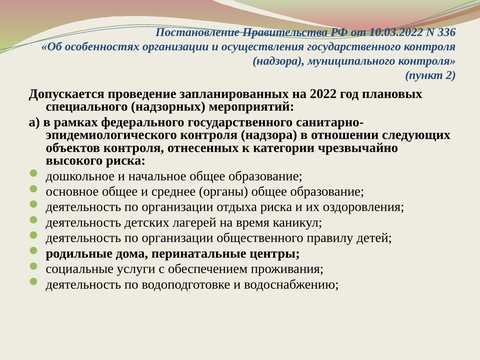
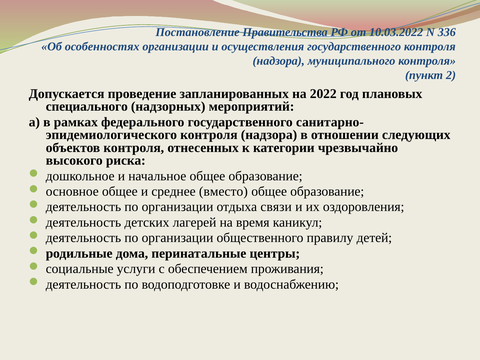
органы: органы -> вместо (223, 191)
отдыха риска: риска -> связи (276, 207)
